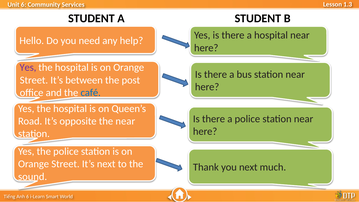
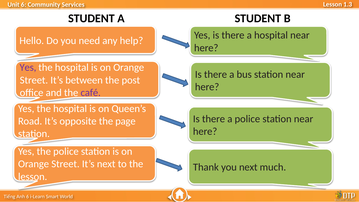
café colour: blue -> purple (91, 93)
the near: near -> page (125, 121)
sound: sound -> lesson (33, 177)
